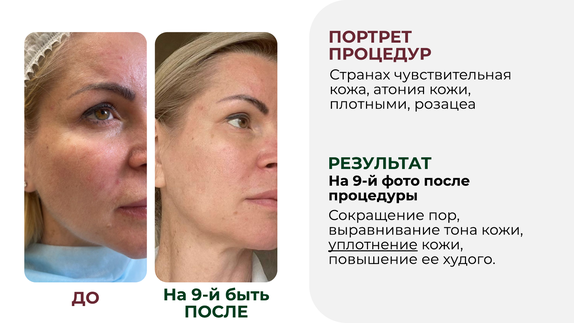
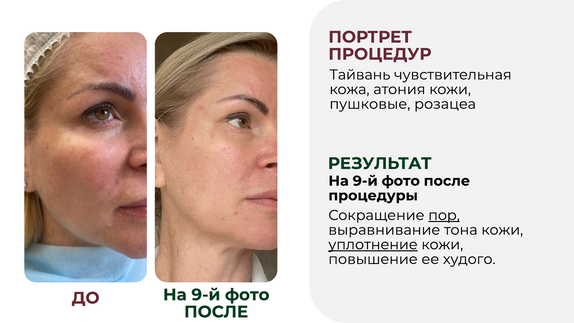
Странах: Странах -> Тайвань (360, 75)
плотными: плотными -> пушковые (370, 104)
пор underline: none -> present (444, 215)
ДО На 9-й быть: быть -> фото (247, 295)
